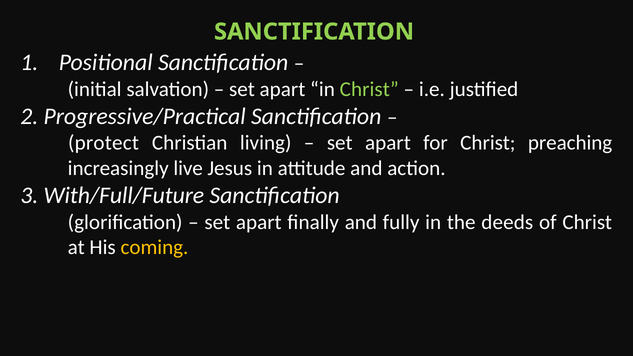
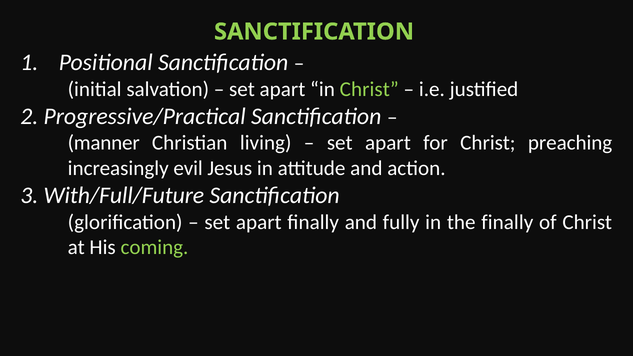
protect: protect -> manner (104, 143)
live: live -> evil (188, 168)
the deeds: deeds -> finally (507, 222)
coming colour: yellow -> light green (154, 247)
